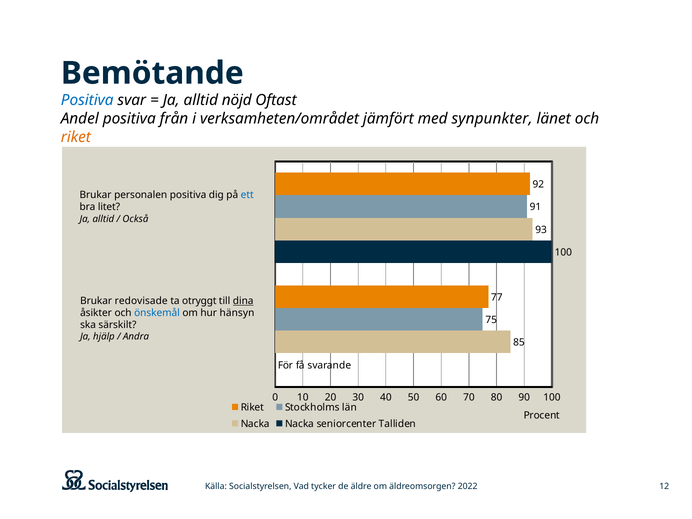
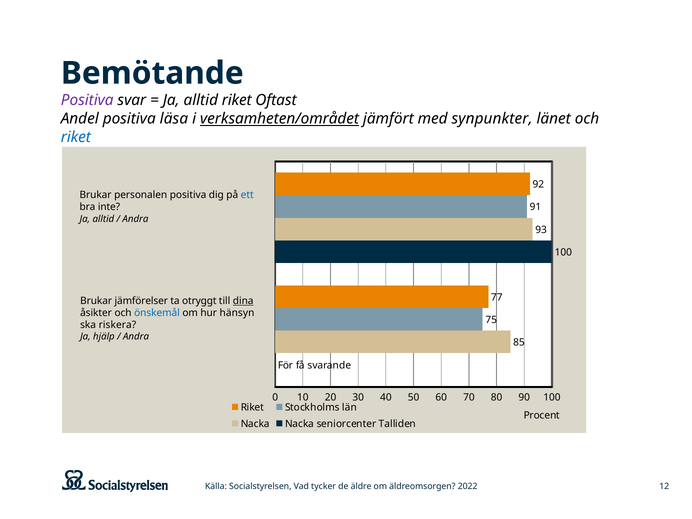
Positiva colour: blue -> purple (87, 100)
alltid nöjd: nöjd -> riket (237, 100)
från: från -> läsa (174, 119)
verksamheten/området underline: none -> present (280, 119)
riket colour: orange -> blue (76, 137)
litet: litet -> inte (109, 207)
Också: Också -> Andra (135, 219)
redovisade: redovisade -> jämförelser (141, 301)
särskilt: särskilt -> riskera (117, 325)
